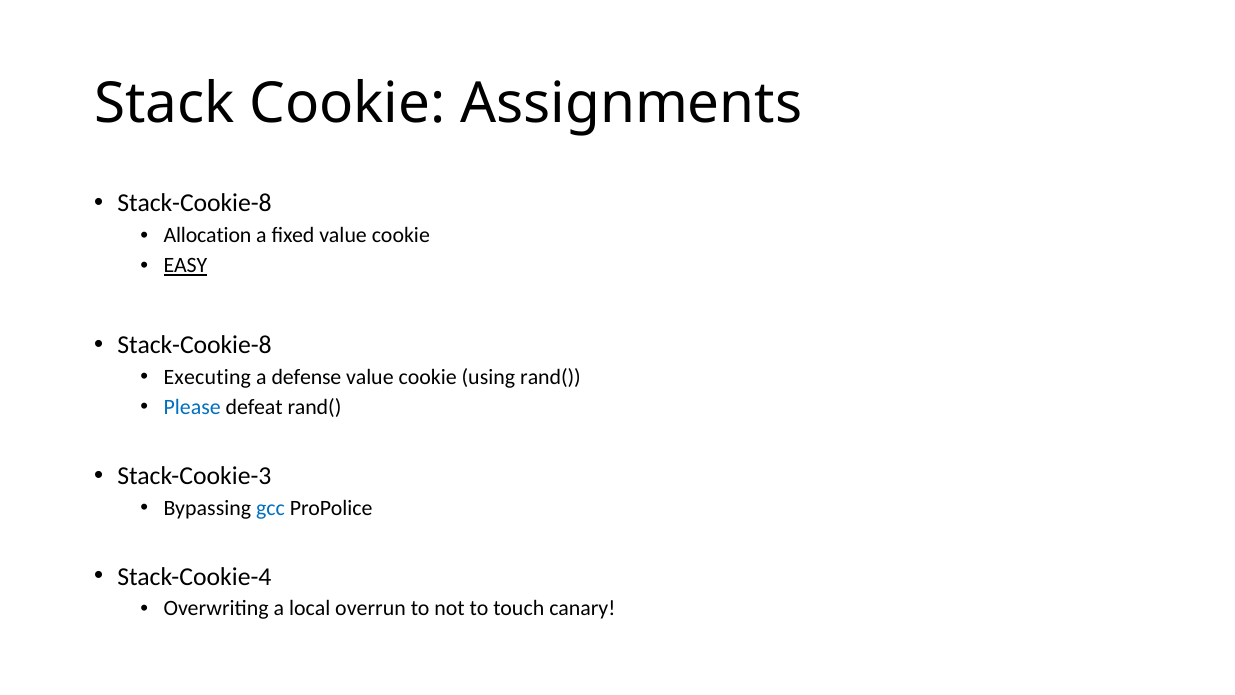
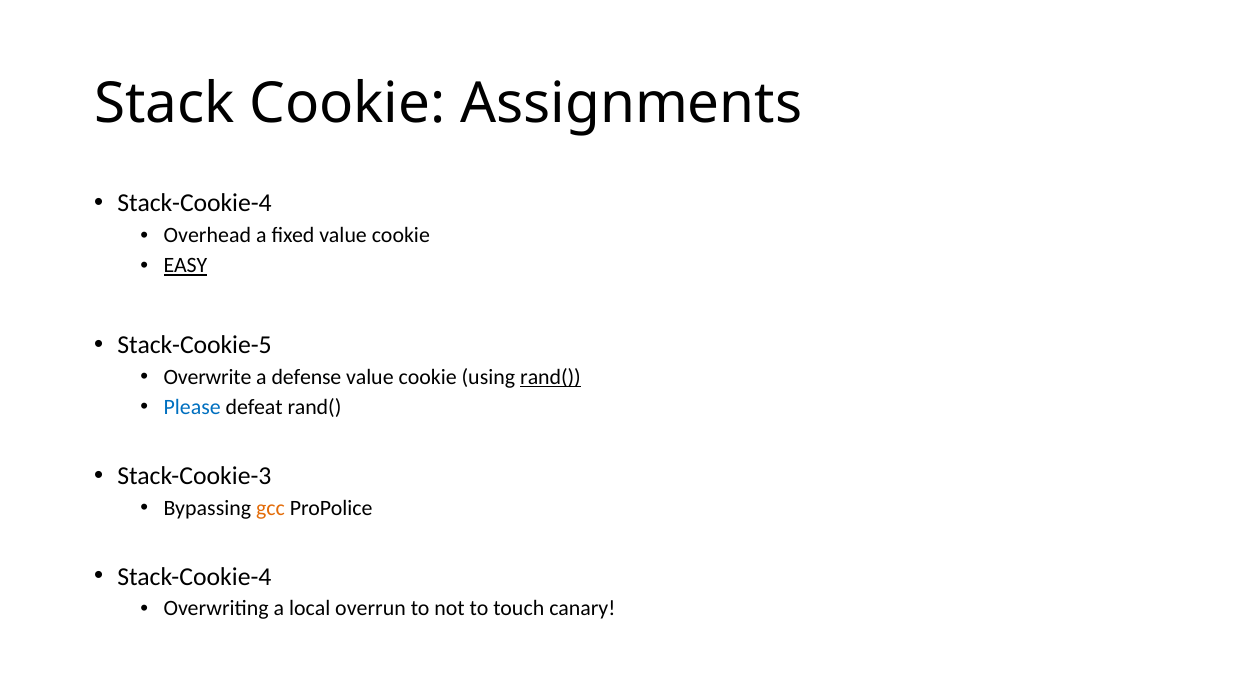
Stack-Cookie-8: Stack-Cookie-8 -> Stack-Cookie-4 (194, 203)
Allocation: Allocation -> Overhead (207, 235)
Stack-Cookie-8: Stack-Cookie-8 -> Stack-Cookie-5 (194, 345)
Executing: Executing -> Overwrite (208, 377)
rand( underline: none -> present (551, 377)
gcc colour: blue -> orange (270, 508)
